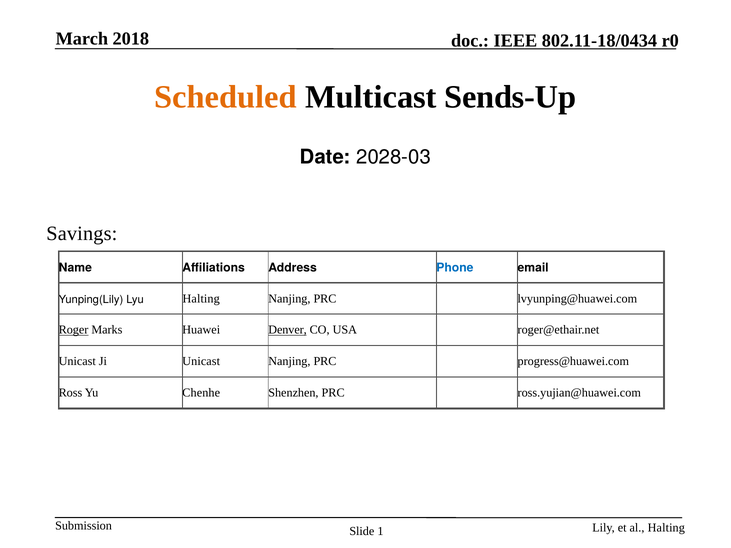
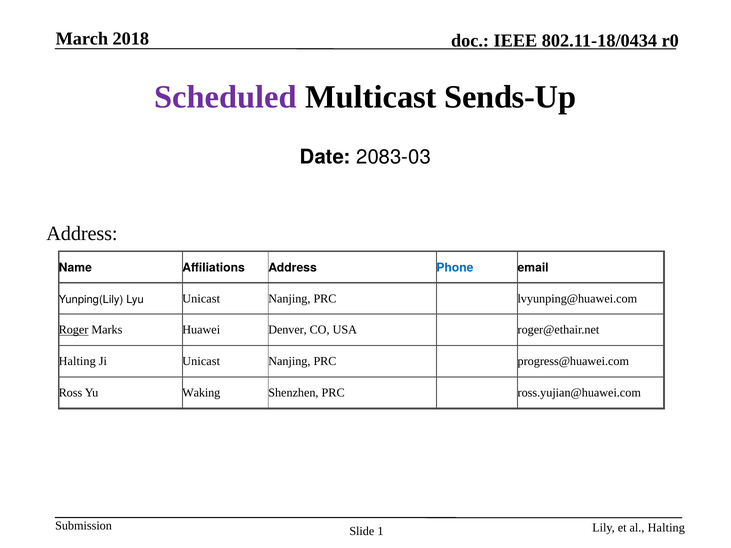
Scheduled colour: orange -> purple (226, 97)
2028-03: 2028-03 -> 2083-03 (394, 157)
Savings: Savings -> Address (82, 234)
Lyu Halting: Halting -> Unicast (201, 299)
Denver underline: present -> none (288, 330)
Unicast: Unicast -> Halting (77, 362)
Chenhe: Chenhe -> Waking (201, 393)
